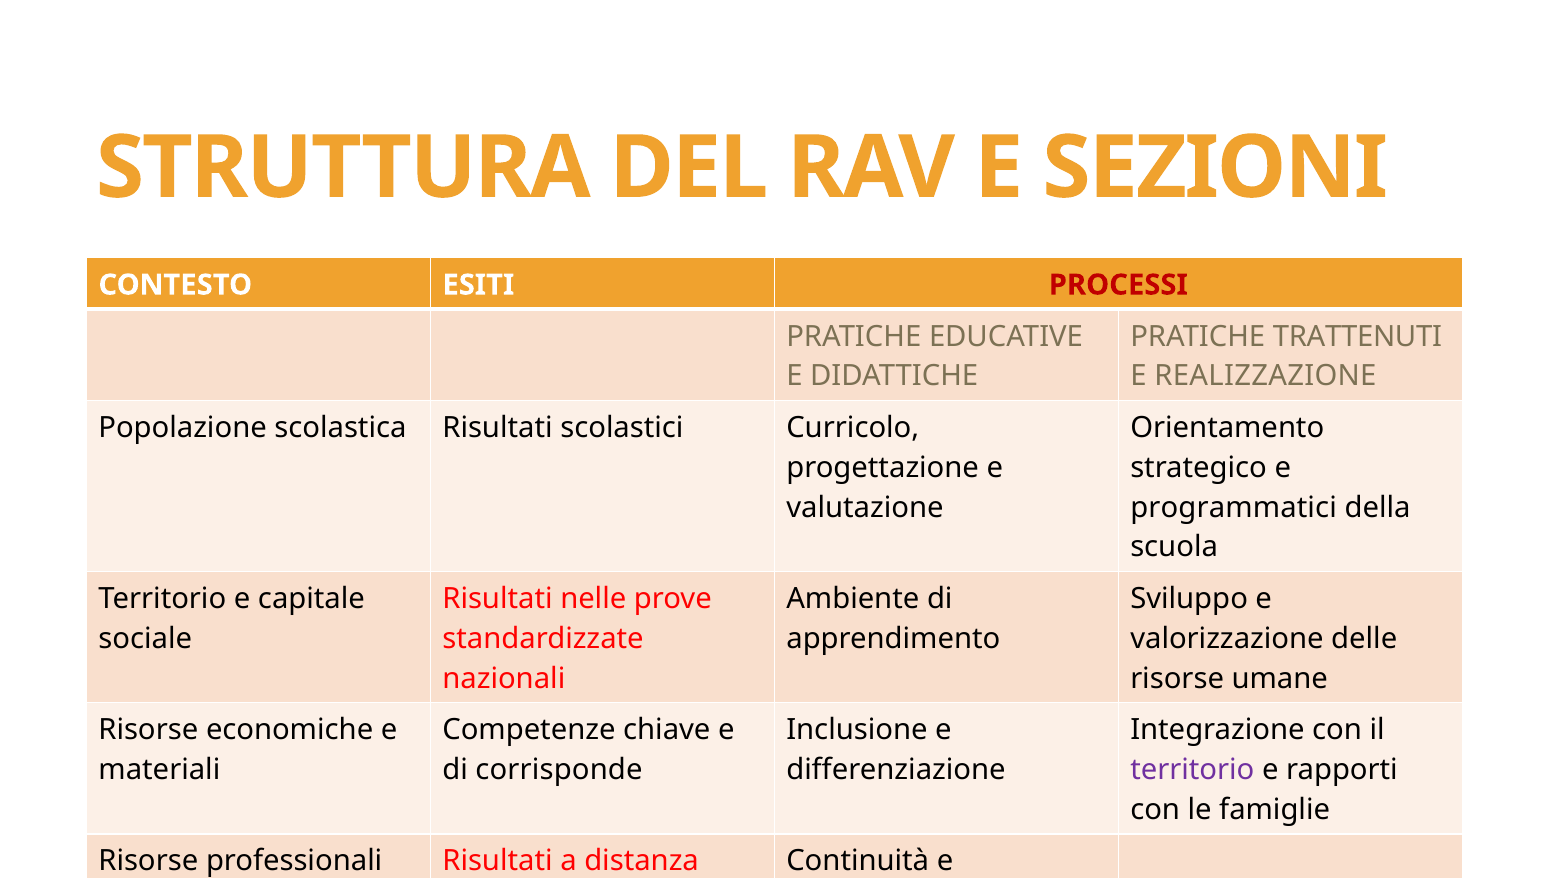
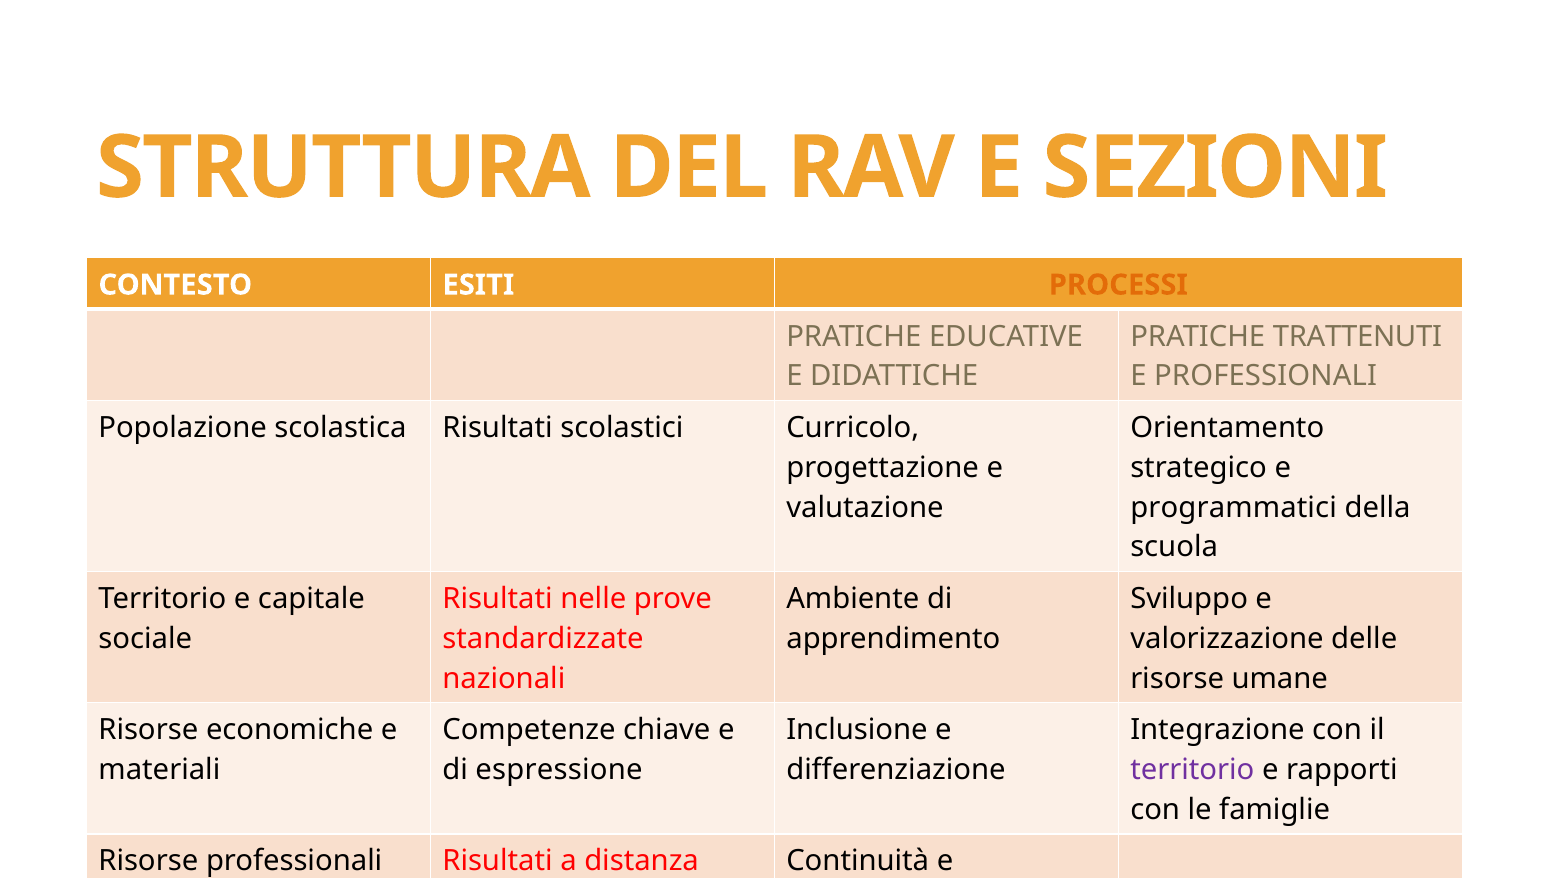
PROCESSI colour: red -> orange (1118, 285)
E REALIZZAZIONE: REALIZZAZIONE -> PROFESSIONALI (1266, 376)
corrisponde: corrisponde -> espressione (559, 769)
